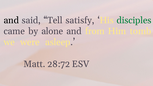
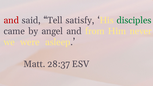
and colour: black -> red (11, 20)
alone: alone -> angel (52, 31)
tomb: tomb -> never (141, 31)
28:72: 28:72 -> 28:37 (59, 64)
